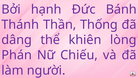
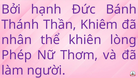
Thống: Thống -> Khiêm (99, 25)
dâng: dâng -> nhân (17, 40)
Phán: Phán -> Phép (17, 55)
Chiếu: Chiếu -> Thơm (79, 55)
